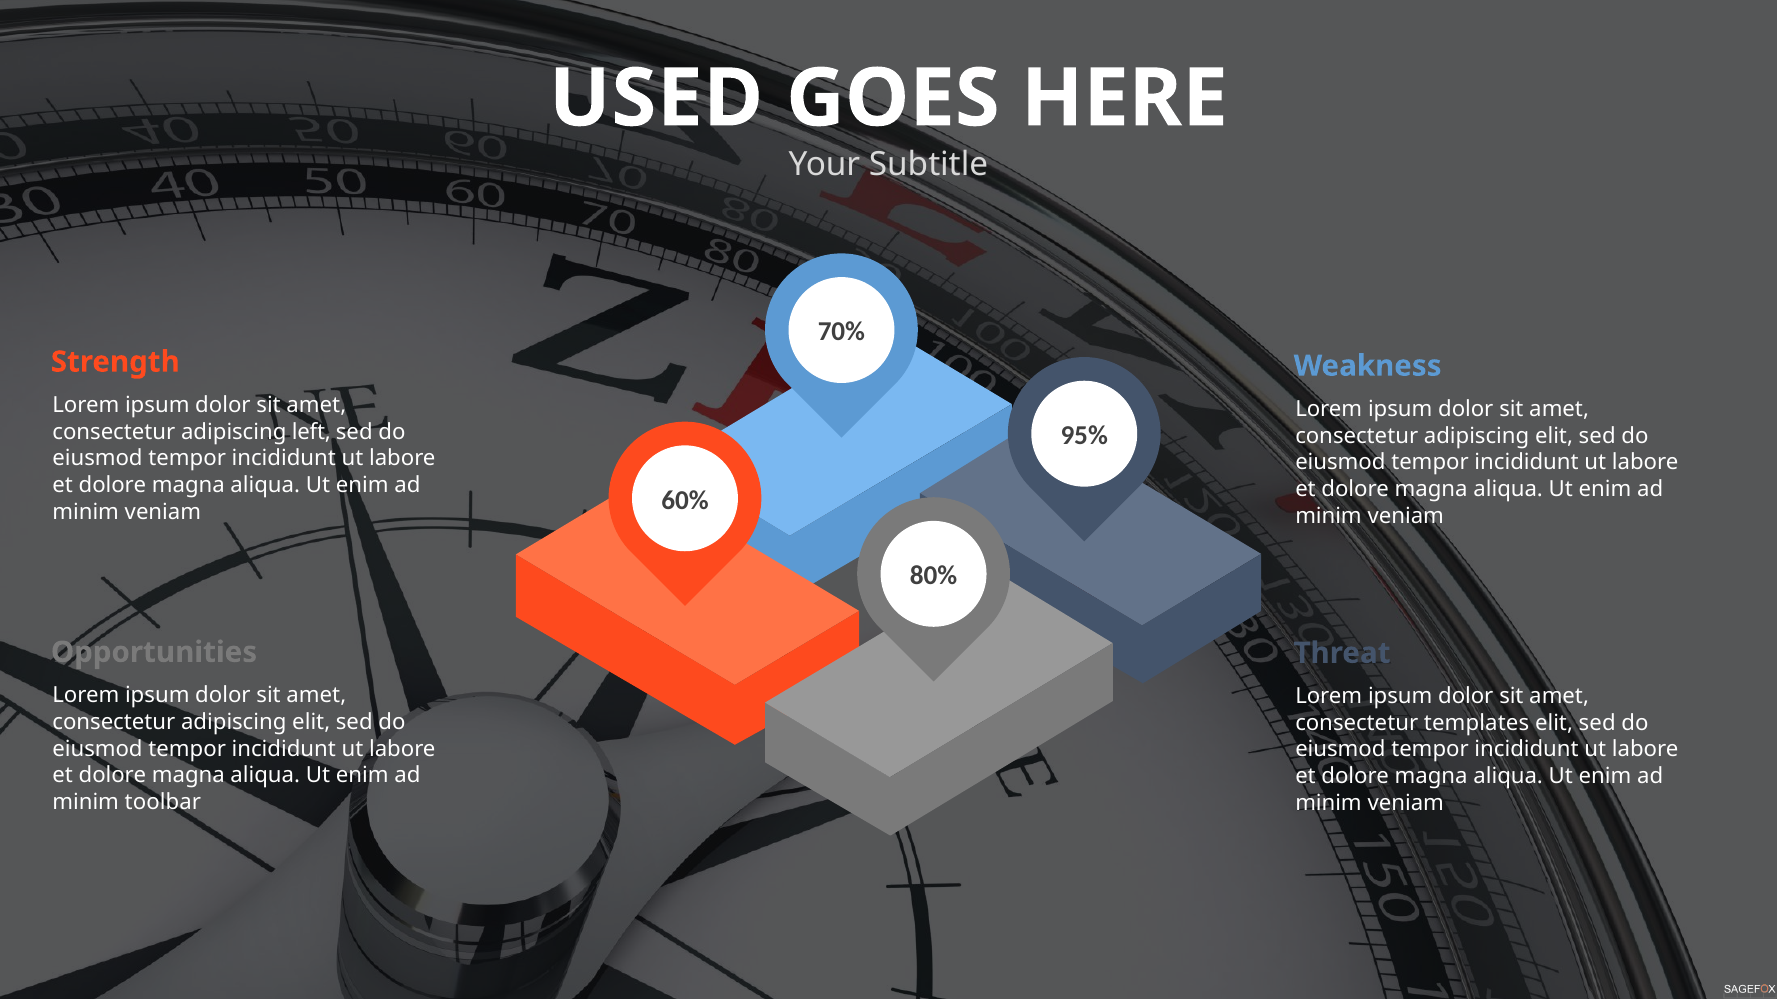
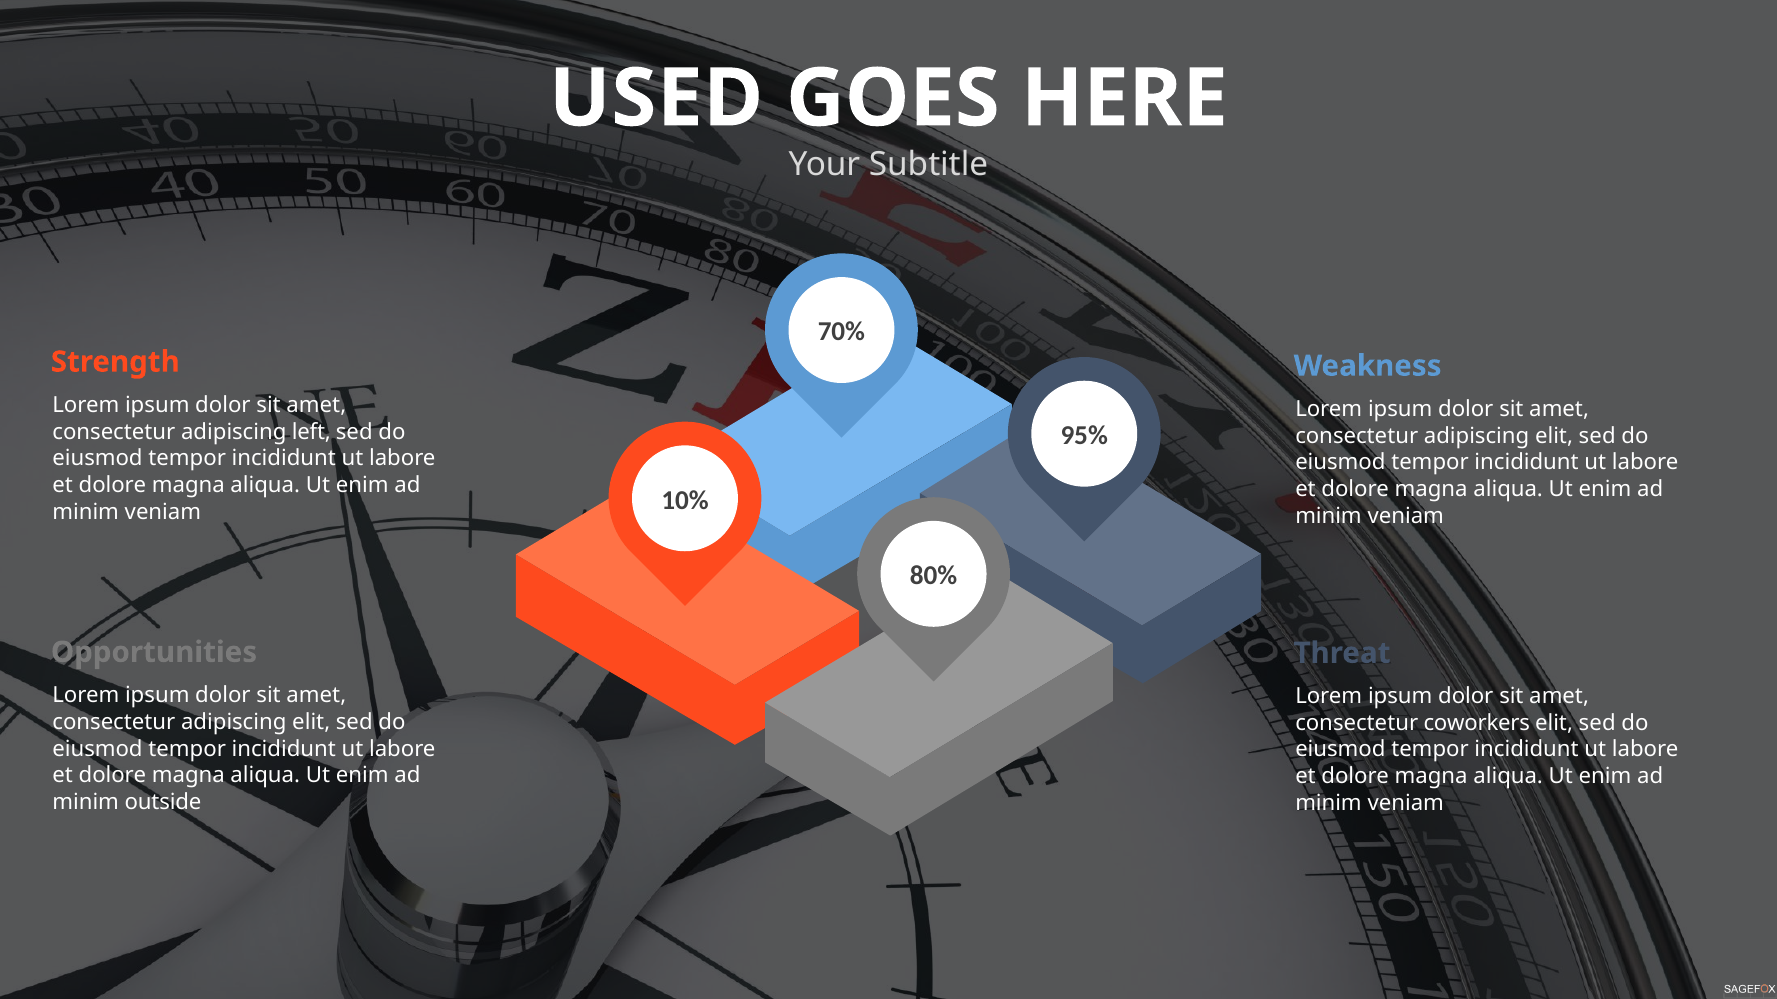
60%: 60% -> 10% (685, 500)
templates: templates -> coworkers (1477, 723)
toolbar: toolbar -> outside (163, 802)
